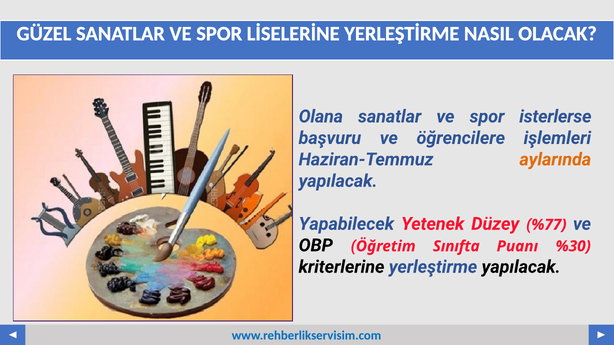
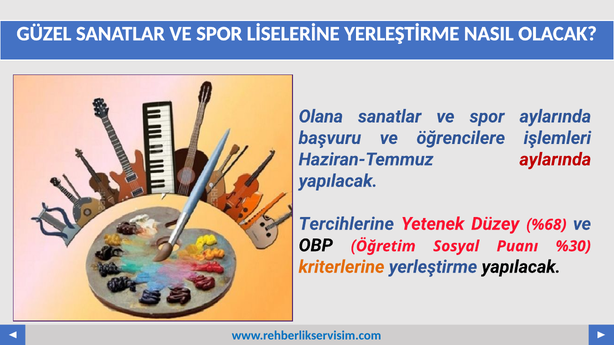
spor isterlerse: isterlerse -> aylarında (555, 117)
aylarında colour: orange -> red (555, 160)
Yapabilecek: Yapabilecek -> Tercihlerine (346, 224)
%77: %77 -> %68 (549, 225)
Sınıfta: Sınıfta -> Sosyal (456, 246)
kriterlerine colour: black -> orange (342, 267)
